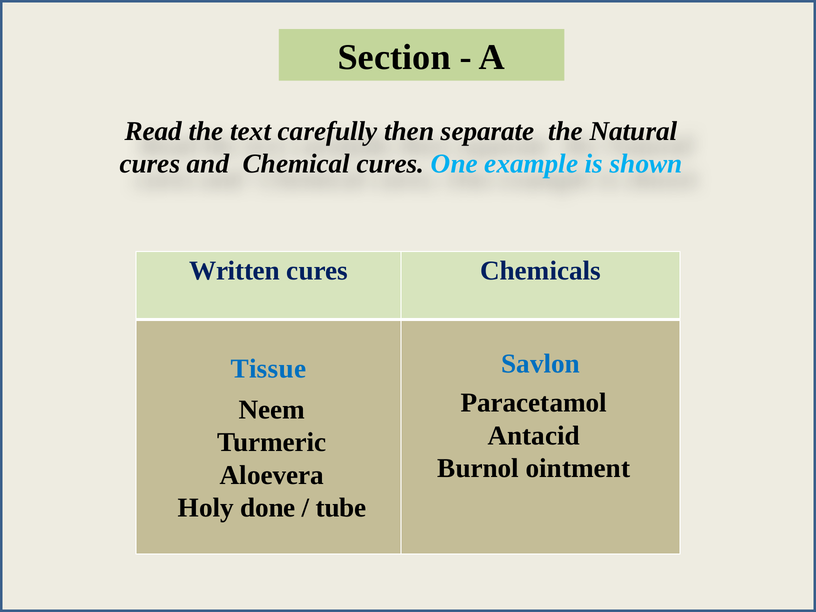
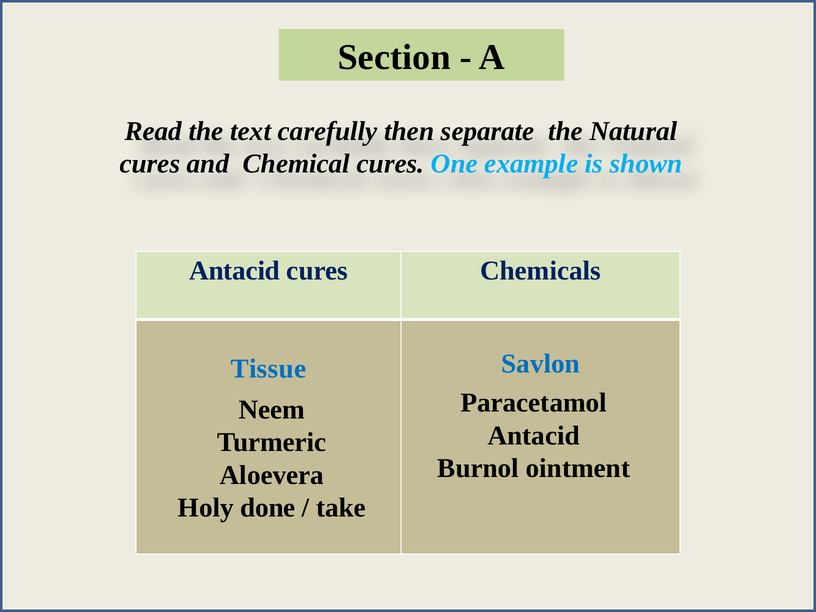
Written: Written -> Antacid (235, 271)
tube: tube -> take (341, 508)
